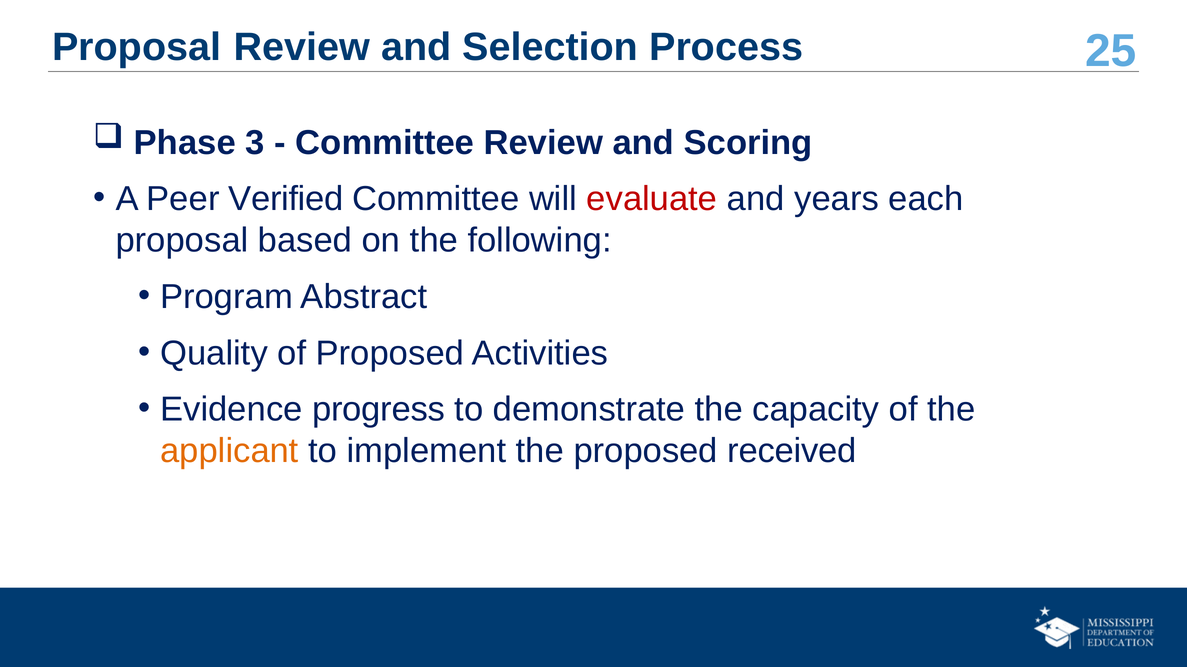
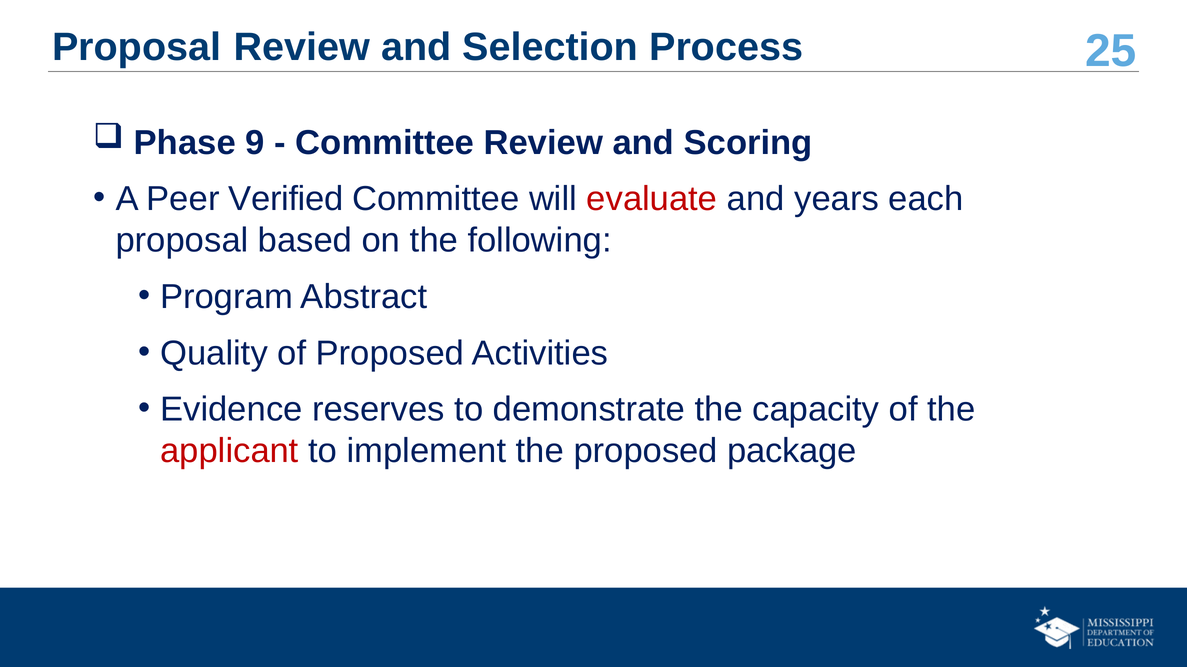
3: 3 -> 9 (255, 143)
progress: progress -> reserves (378, 410)
applicant colour: orange -> red (229, 451)
received: received -> package (792, 451)
